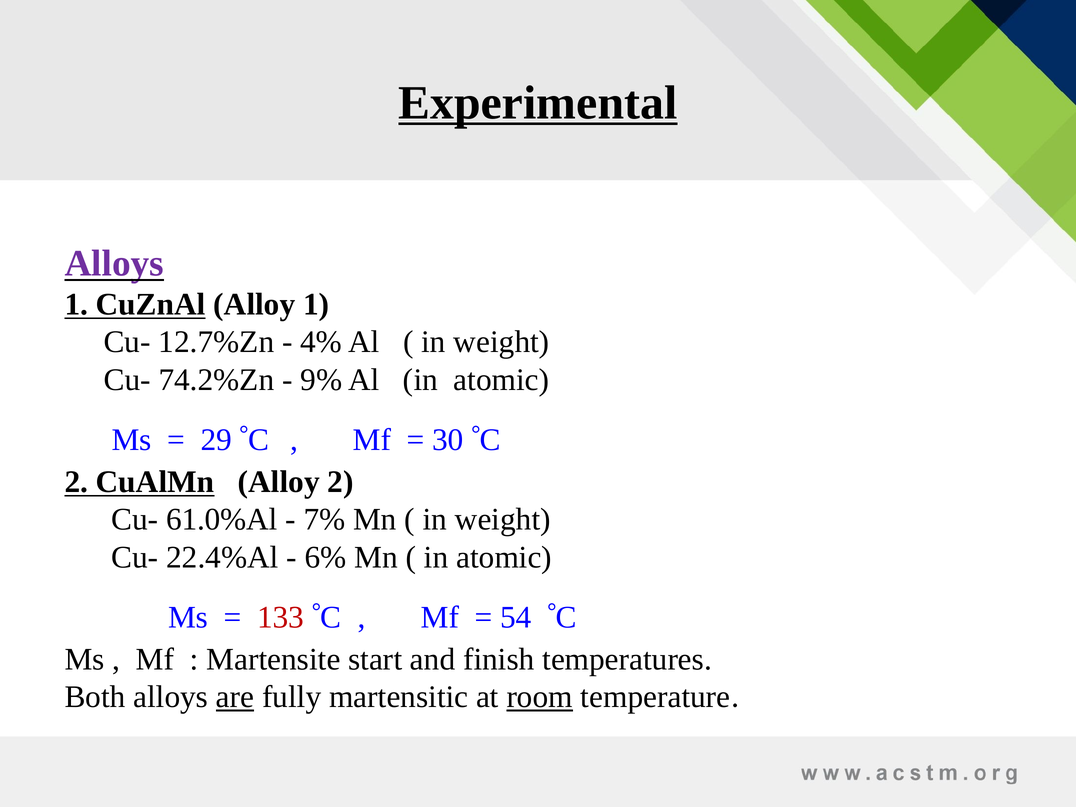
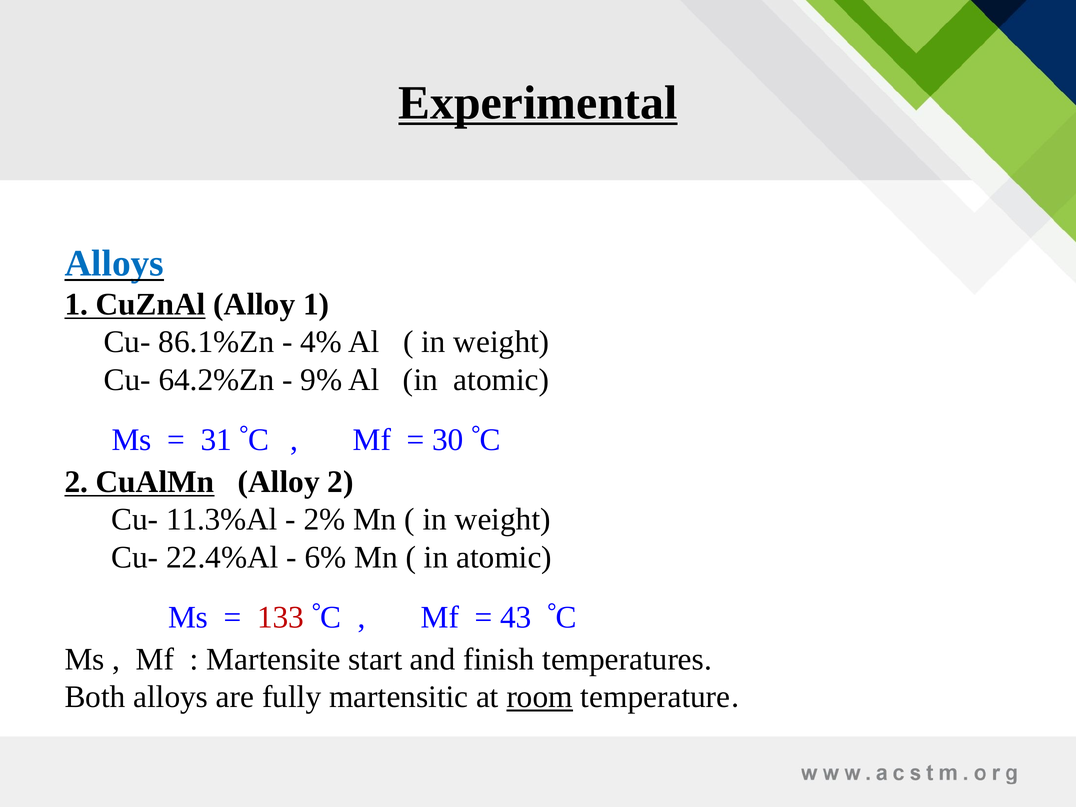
Alloys colour: purple -> blue (114, 264)
12.7%Zn: 12.7%Zn -> 86.1%Zn (216, 342)
74.2%Zn: 74.2%Zn -> 64.2%Zn (216, 380)
29: 29 -> 31 (216, 440)
61.0%Al: 61.0%Al -> 11.3%Al (222, 520)
7%: 7% -> 2% (324, 520)
54: 54 -> 43 (516, 617)
are underline: present -> none (235, 697)
